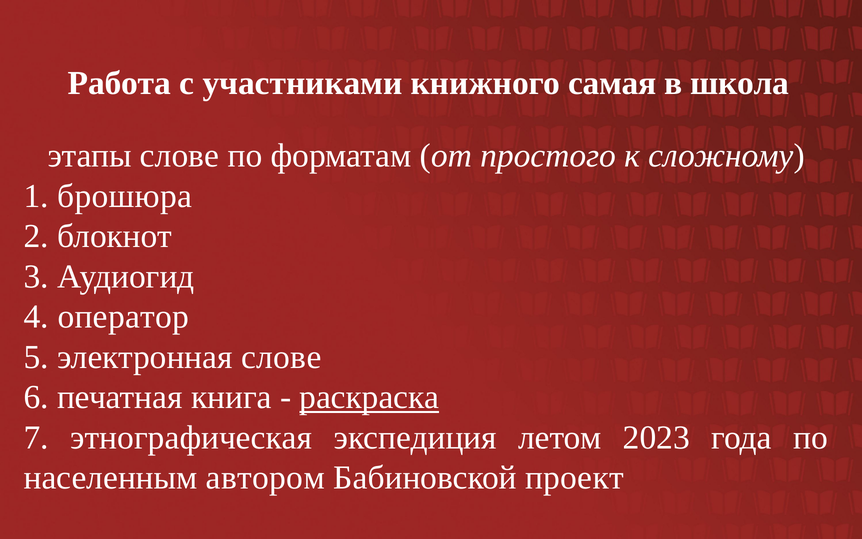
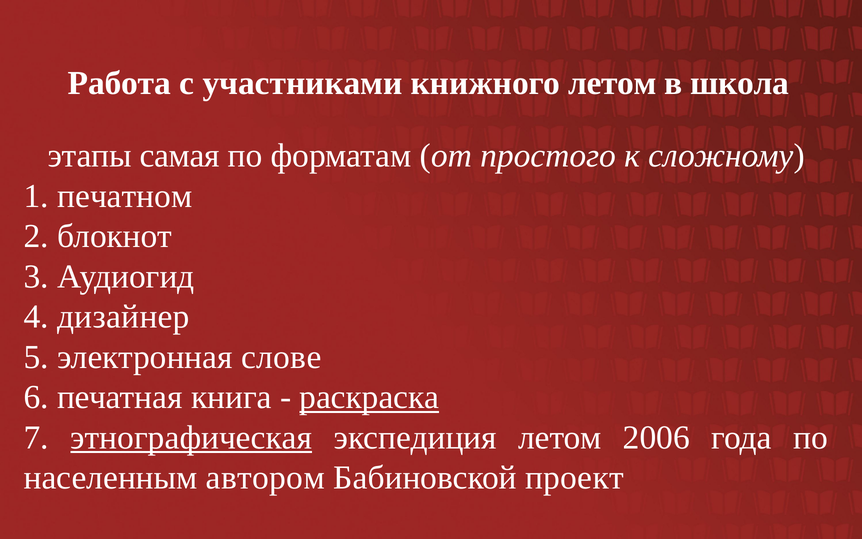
книжного самая: самая -> летом (612, 83)
этапы слове: слове -> самая (180, 156)
брошюра: брошюра -> печатном (125, 196)
оператор: оператор -> дизайнер (123, 317)
этнографическая underline: none -> present (191, 437)
2023: 2023 -> 2006 (656, 437)
